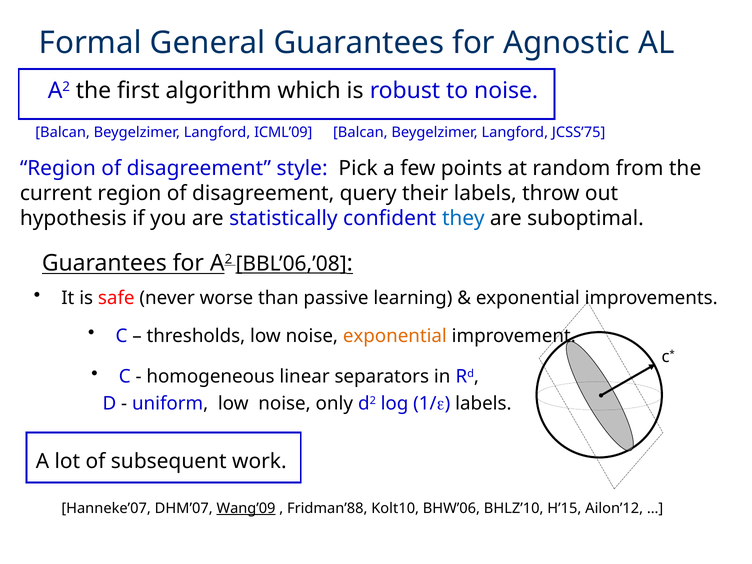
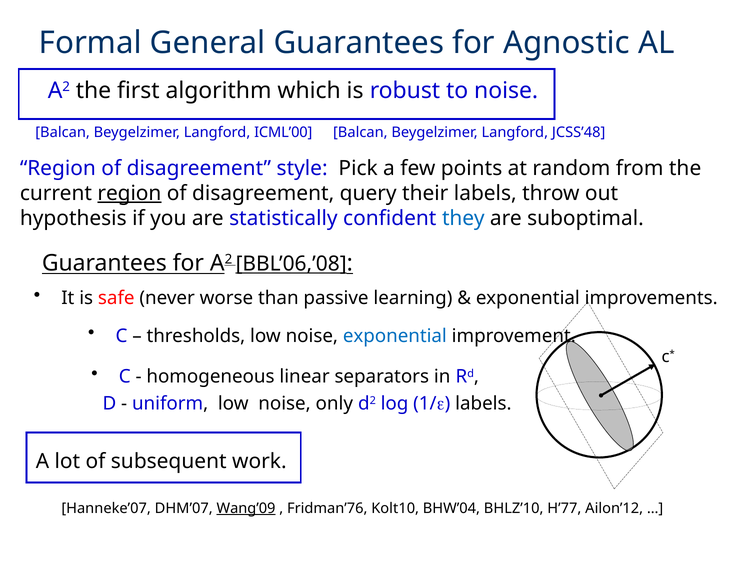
ICML’09: ICML’09 -> ICML’00 (283, 133)
JCSS’75: JCSS’75 -> JCSS’48 (579, 133)
region underline: none -> present (129, 193)
exponential colour: orange -> blue (395, 336)
Fridman’88: Fridman’88 -> Fridman’76 (327, 508)
BHW’06: BHW’06 -> BHW’04 (451, 508)
H’15: H’15 -> H’77 (564, 508)
